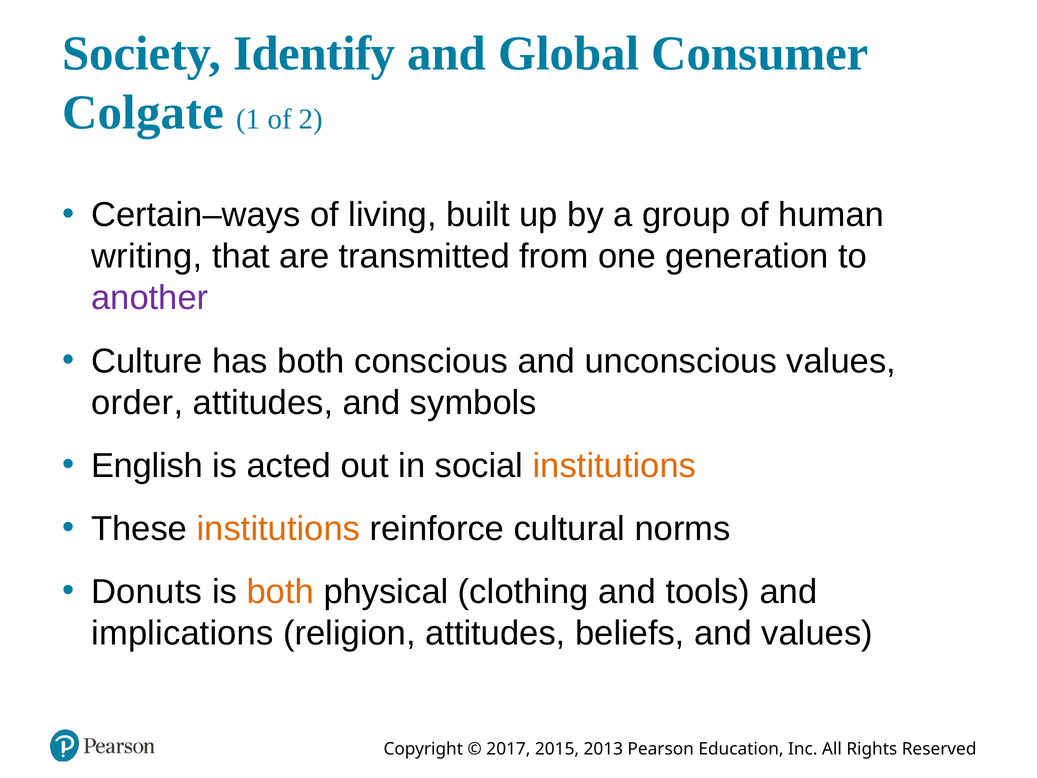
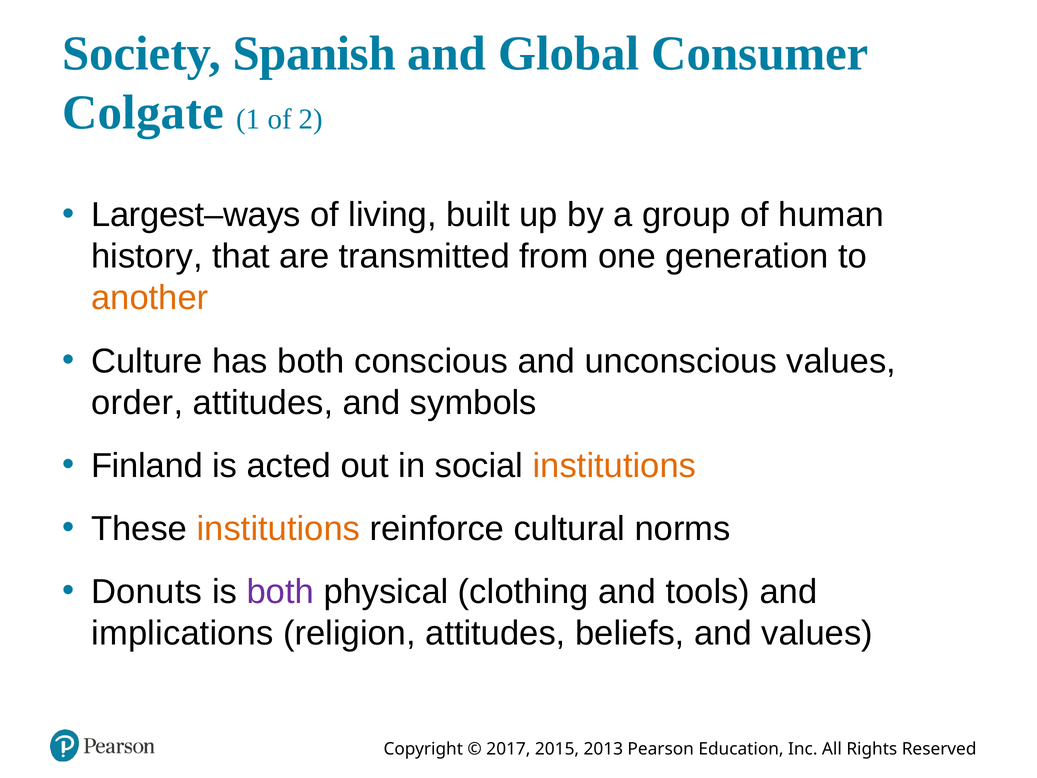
Identify: Identify -> Spanish (314, 54)
Certain–ways: Certain–ways -> Largest–ways (196, 215)
writing: writing -> history (147, 256)
another colour: purple -> orange (150, 298)
English: English -> Finland (147, 466)
both colour: orange -> purple (280, 592)
